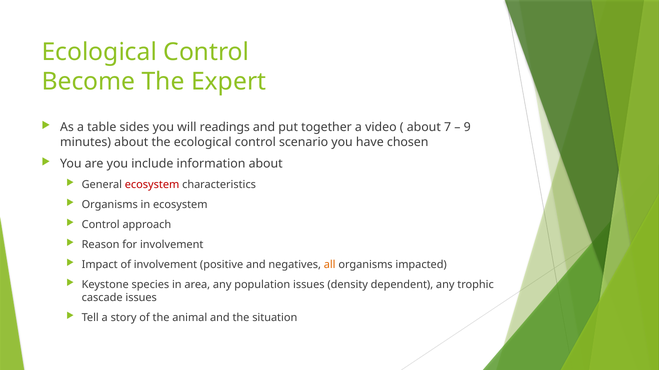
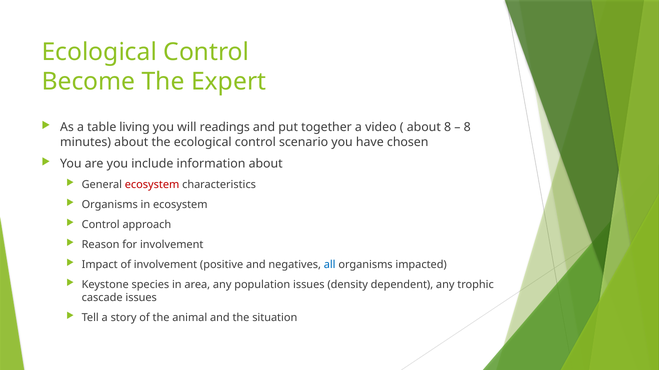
sides: sides -> living (135, 128)
about 7: 7 -> 8 (448, 128)
9: 9 -> 8 (467, 128)
all colour: orange -> blue (330, 265)
